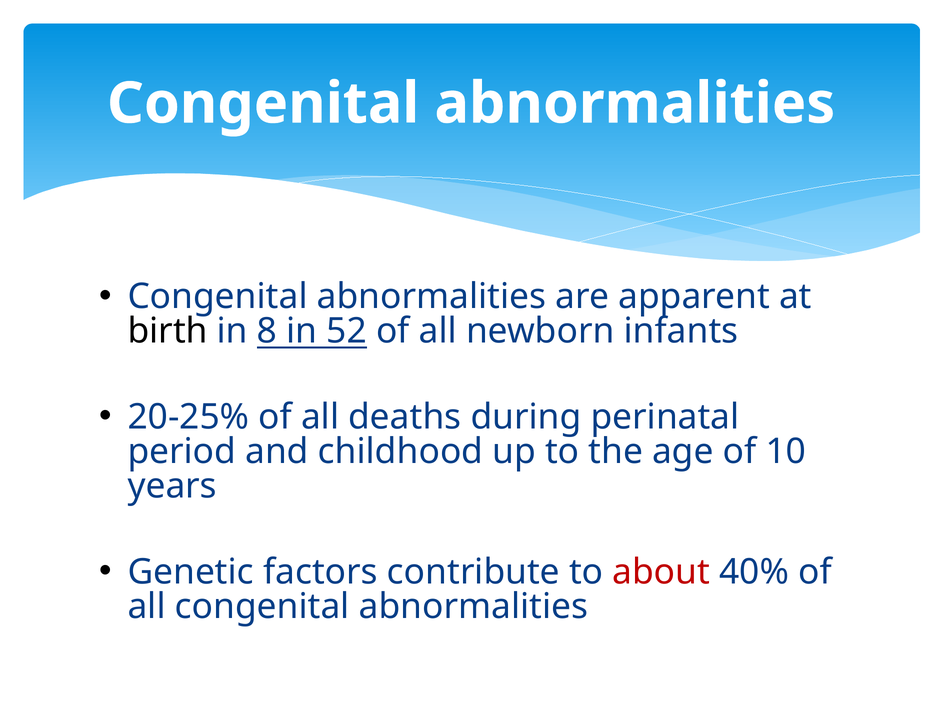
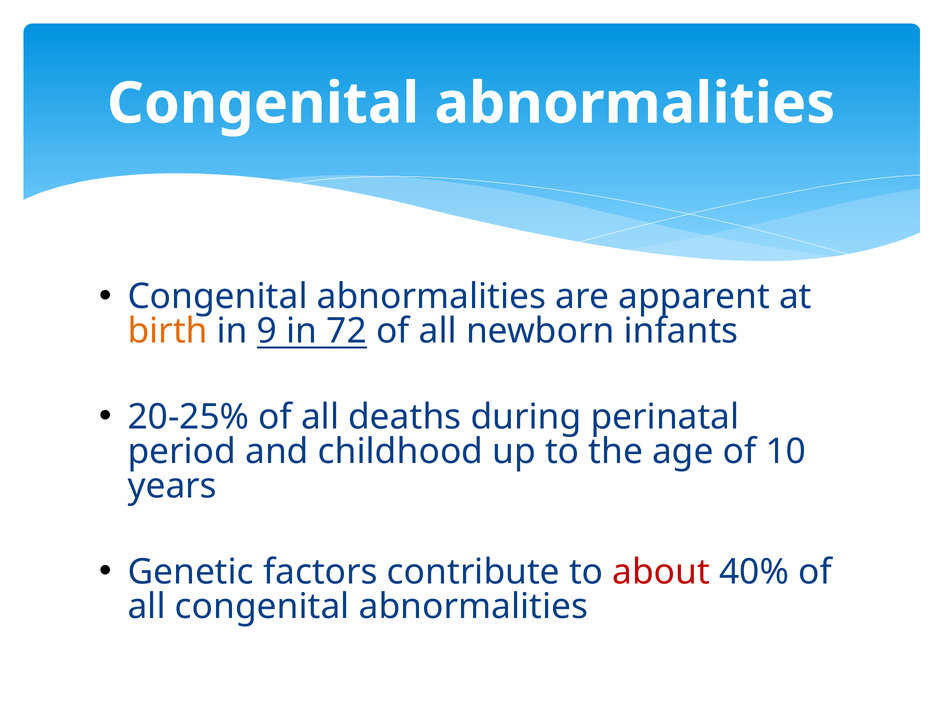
birth colour: black -> orange (168, 331)
8: 8 -> 9 (267, 331)
52: 52 -> 72 (347, 331)
